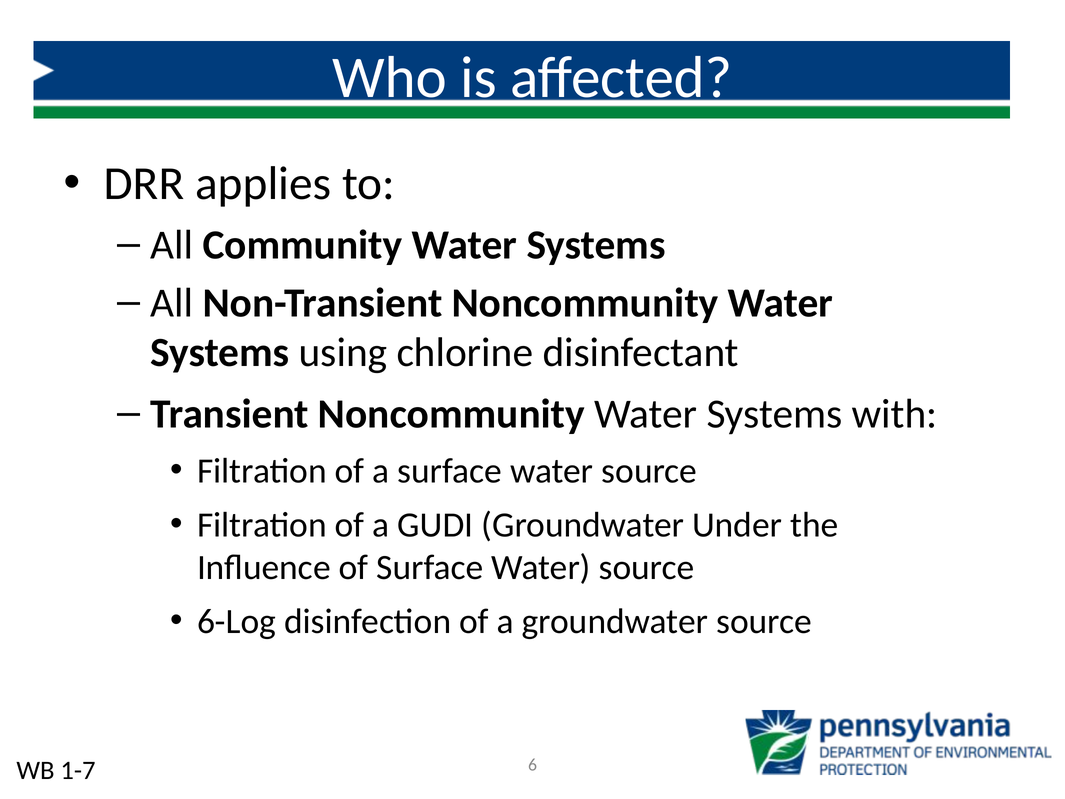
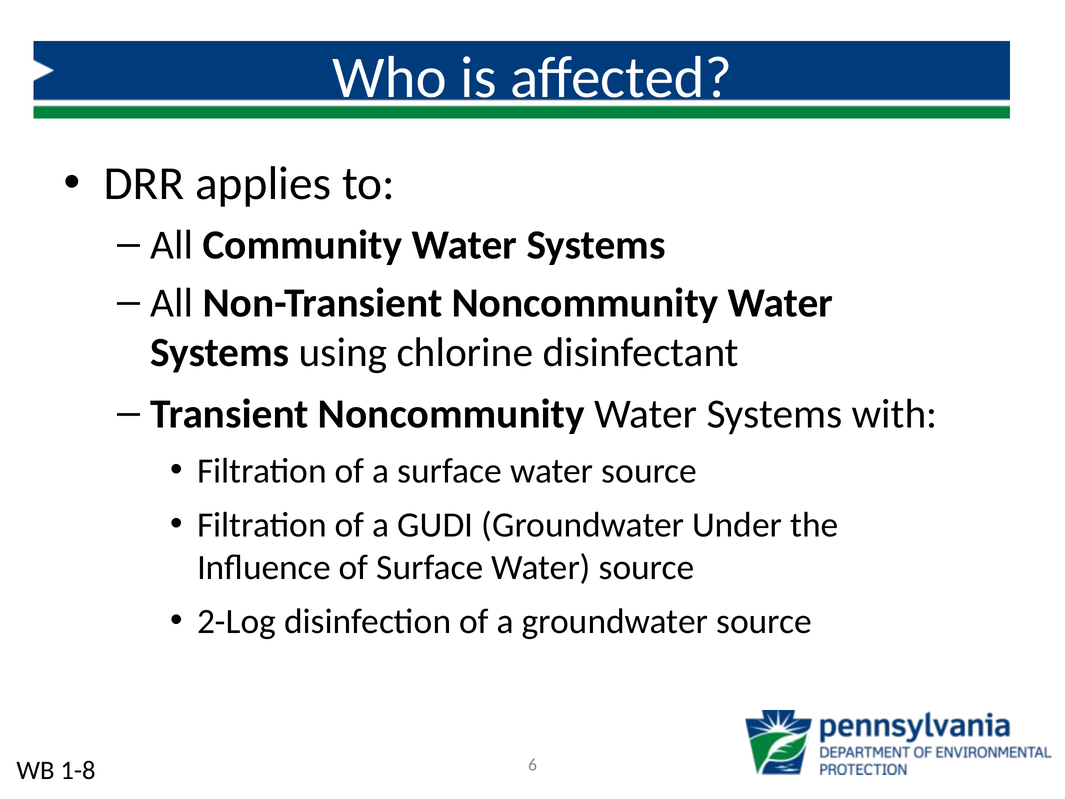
6-Log: 6-Log -> 2-Log (237, 621)
1-7: 1-7 -> 1-8 (78, 770)
